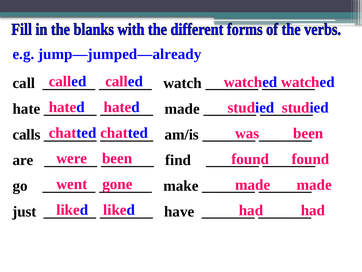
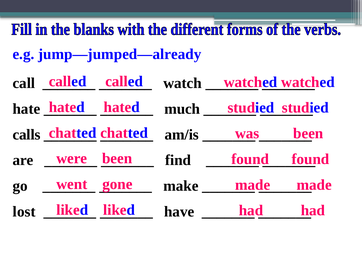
made: made -> much (182, 109)
just: just -> lost (24, 211)
